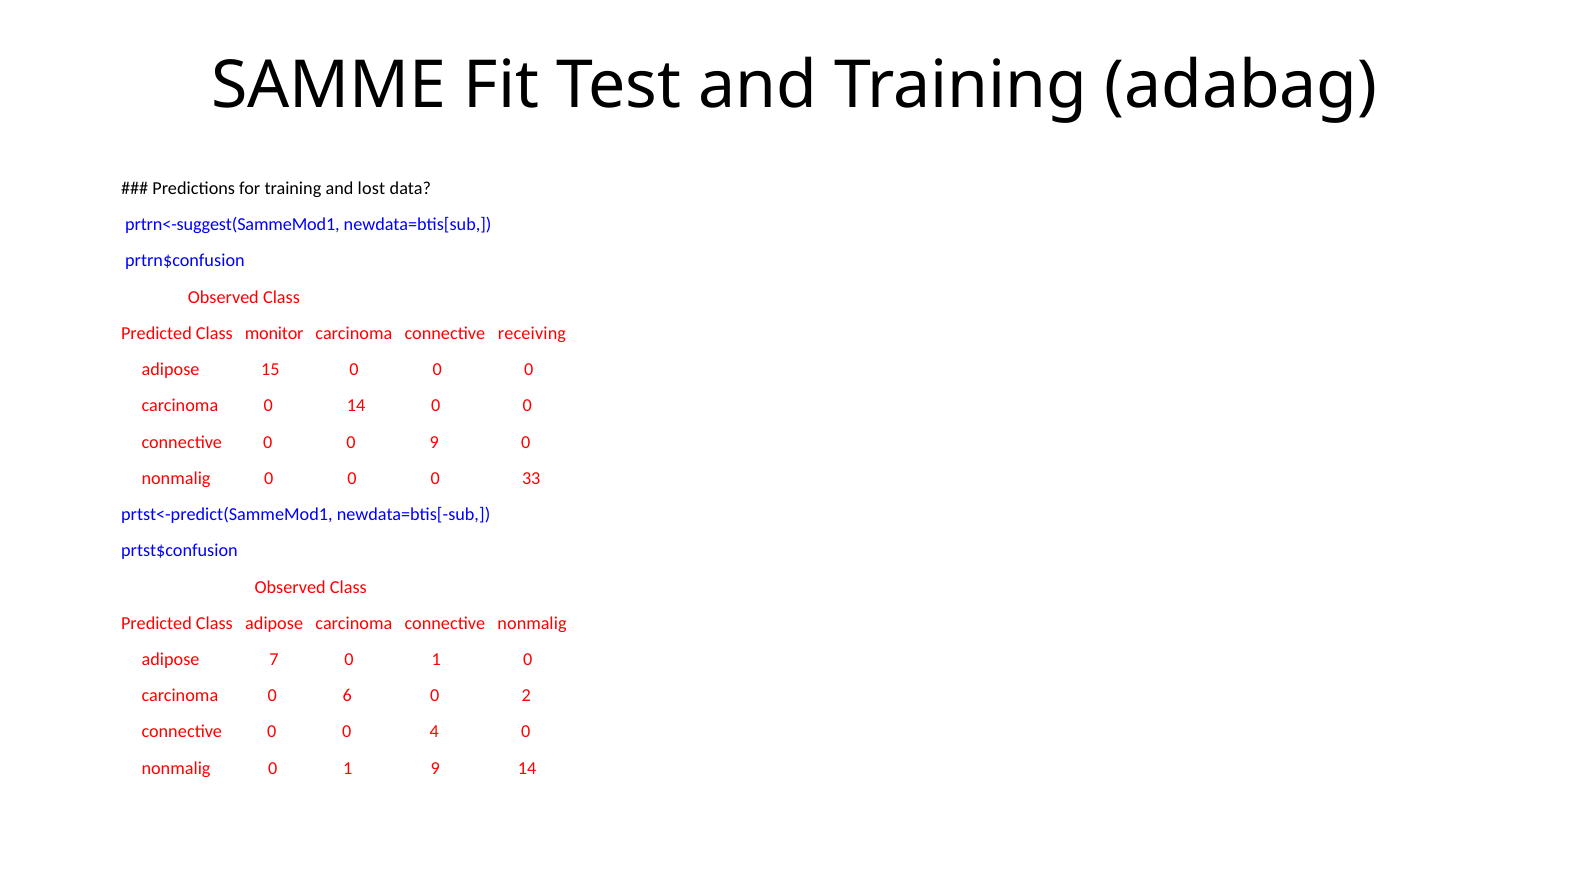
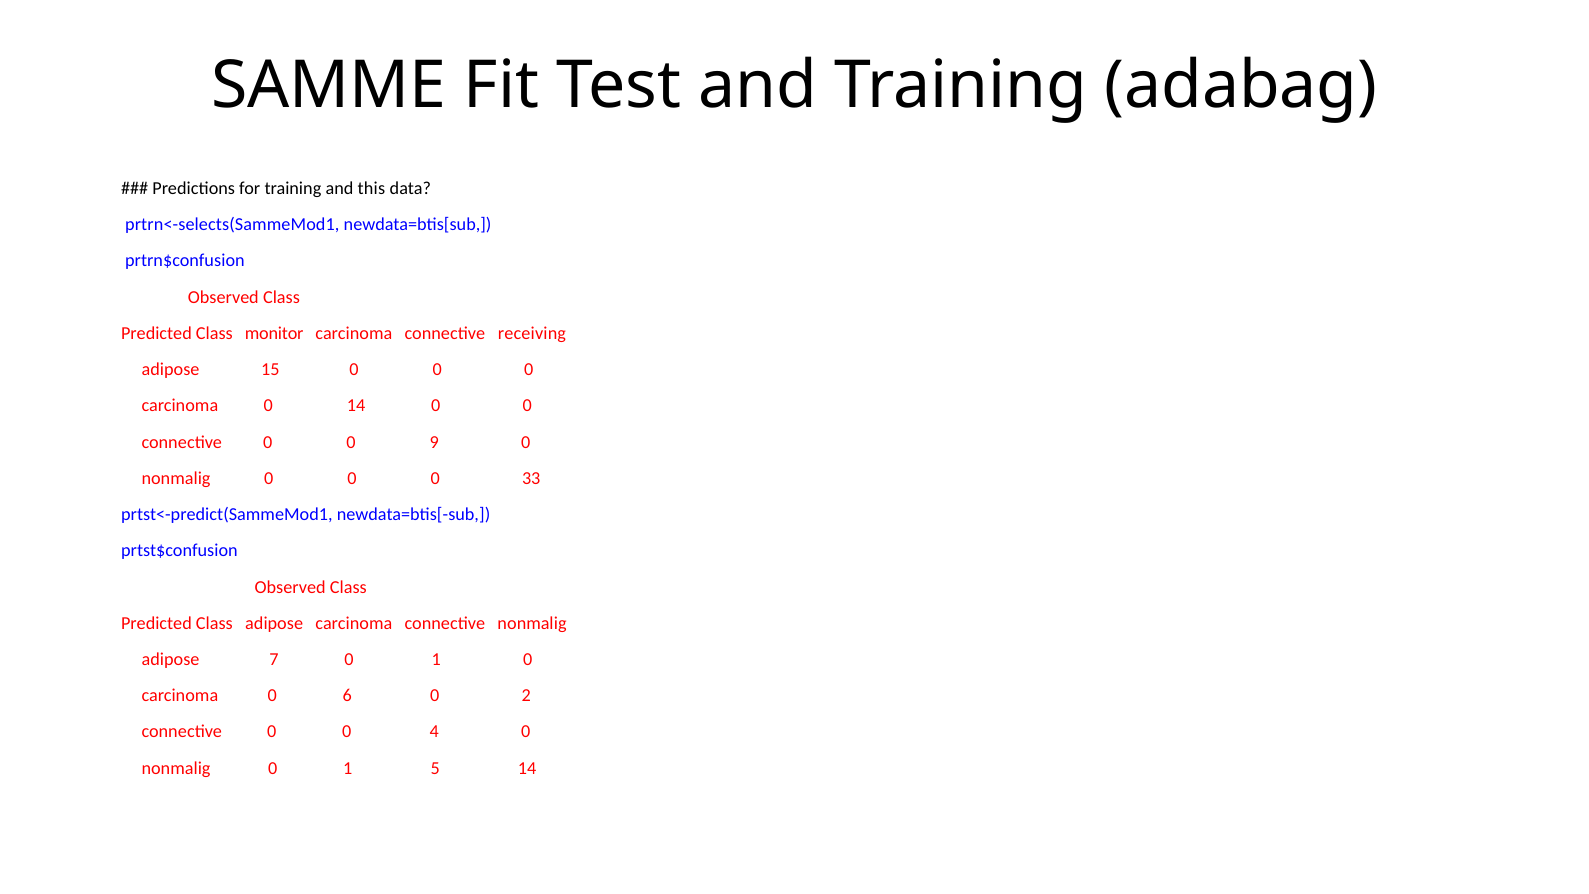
lost: lost -> this (371, 188)
prtrn<-suggest(SammeMod1: prtrn<-suggest(SammeMod1 -> prtrn<-selects(SammeMod1 (232, 225)
1 9: 9 -> 5 (435, 768)
